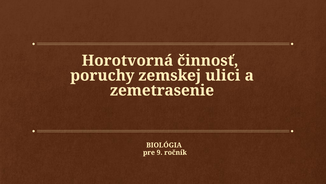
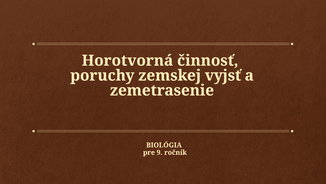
ulici: ulici -> vyjsť (223, 75)
